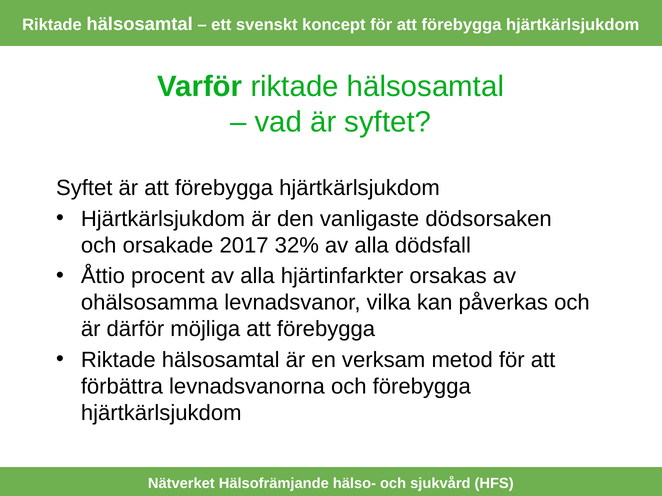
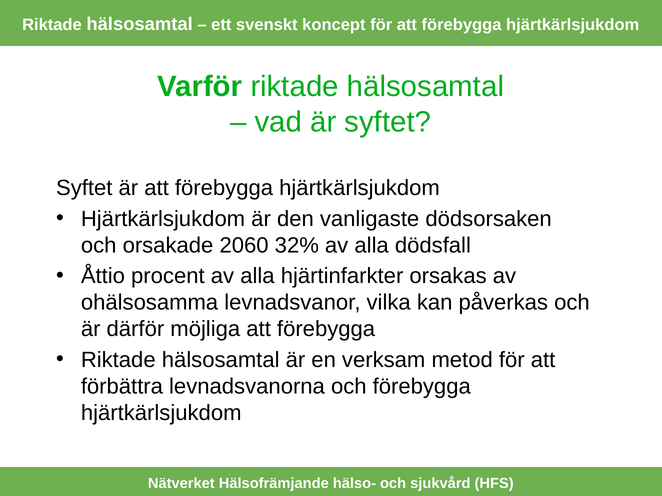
2017: 2017 -> 2060 (244, 246)
